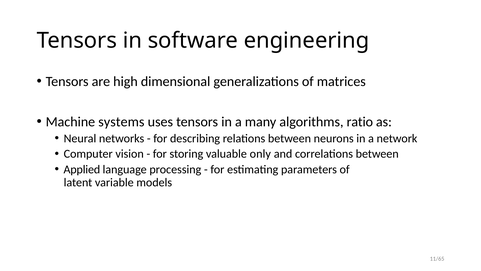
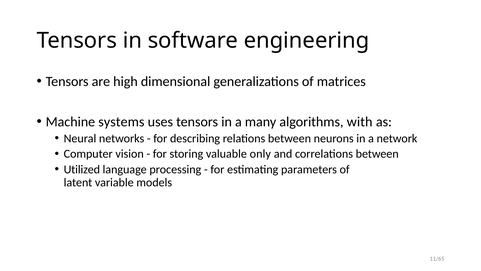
ratio: ratio -> with (360, 122)
Applied: Applied -> Utilized (82, 169)
